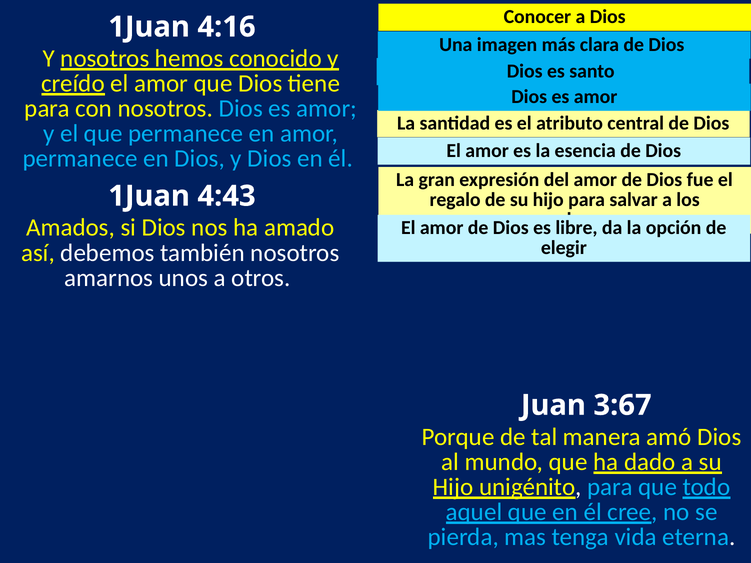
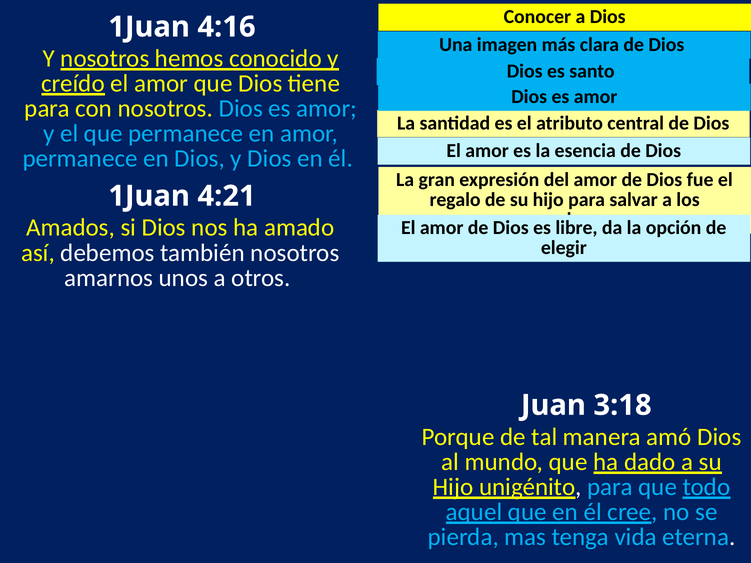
4:43: 4:43 -> 4:21 (227, 196)
3:67: 3:67 -> 3:18 (623, 405)
